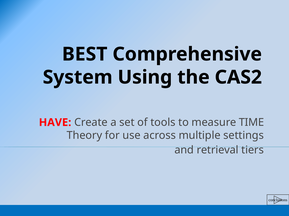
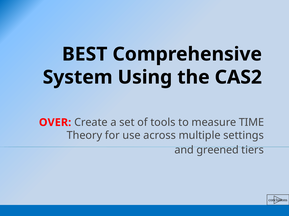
HAVE: HAVE -> OVER (55, 123)
retrieval: retrieval -> greened (218, 150)
